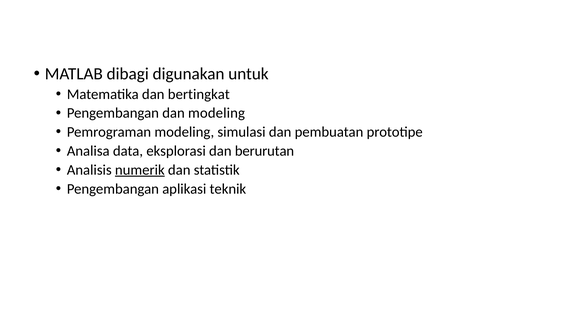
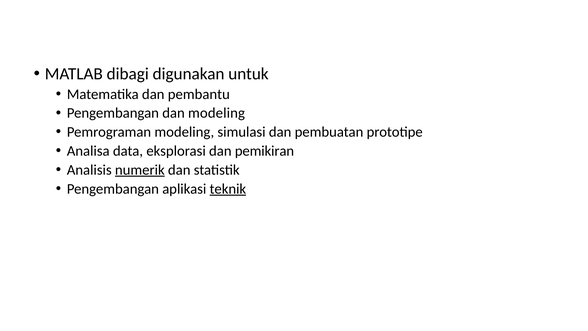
bertingkat: bertingkat -> pembantu (199, 94)
berurutan: berurutan -> pemikiran (264, 151)
teknik underline: none -> present (228, 189)
